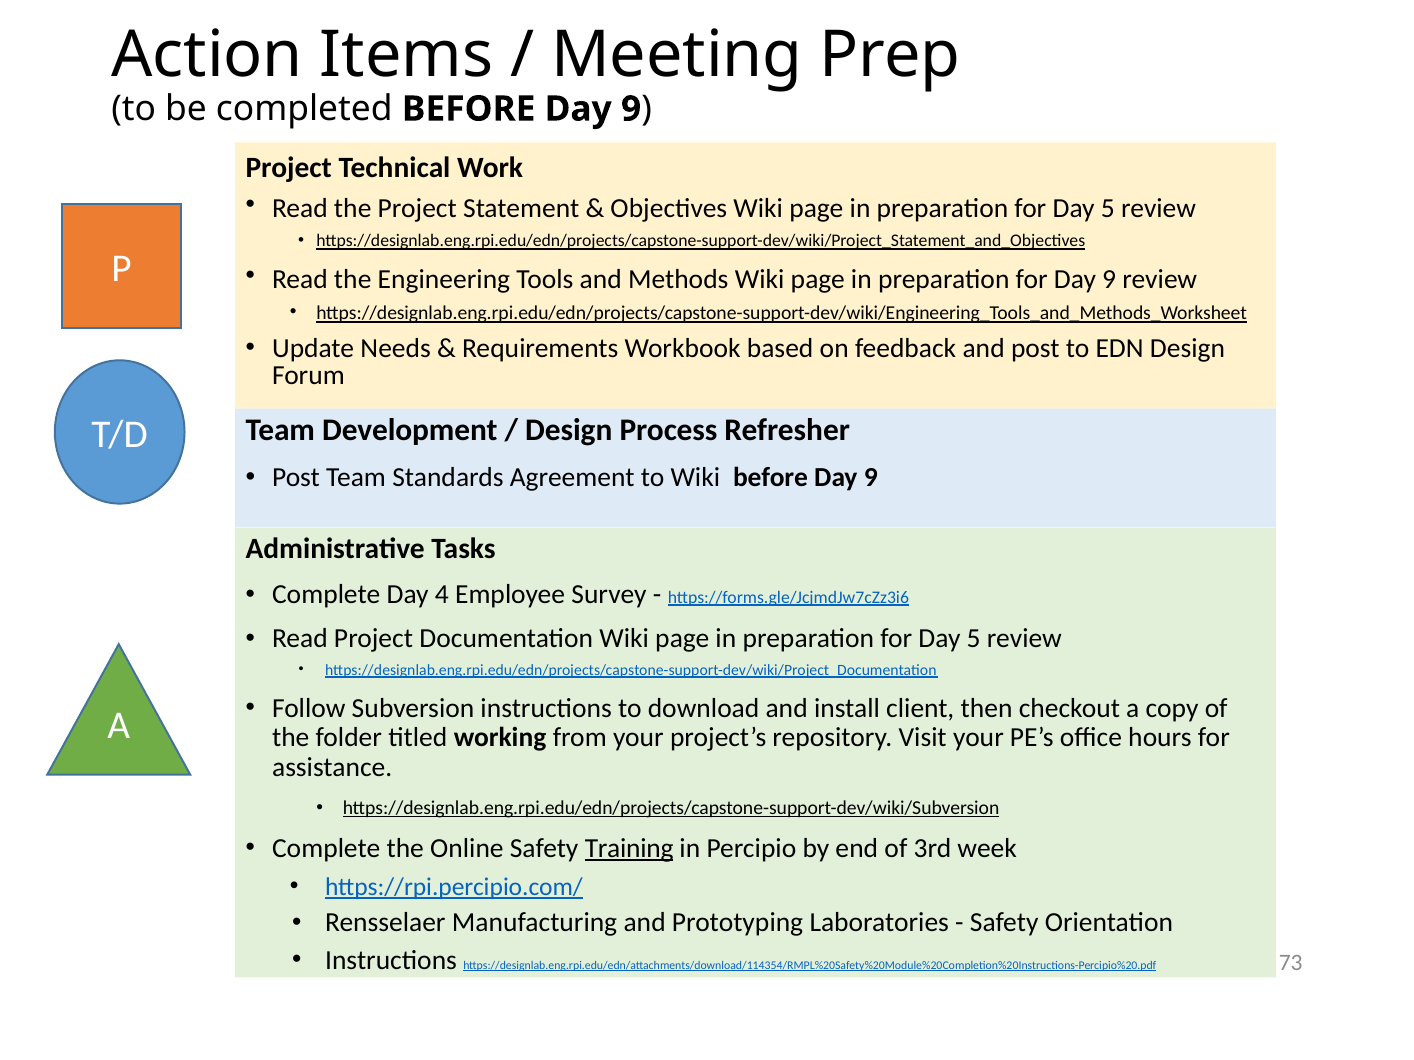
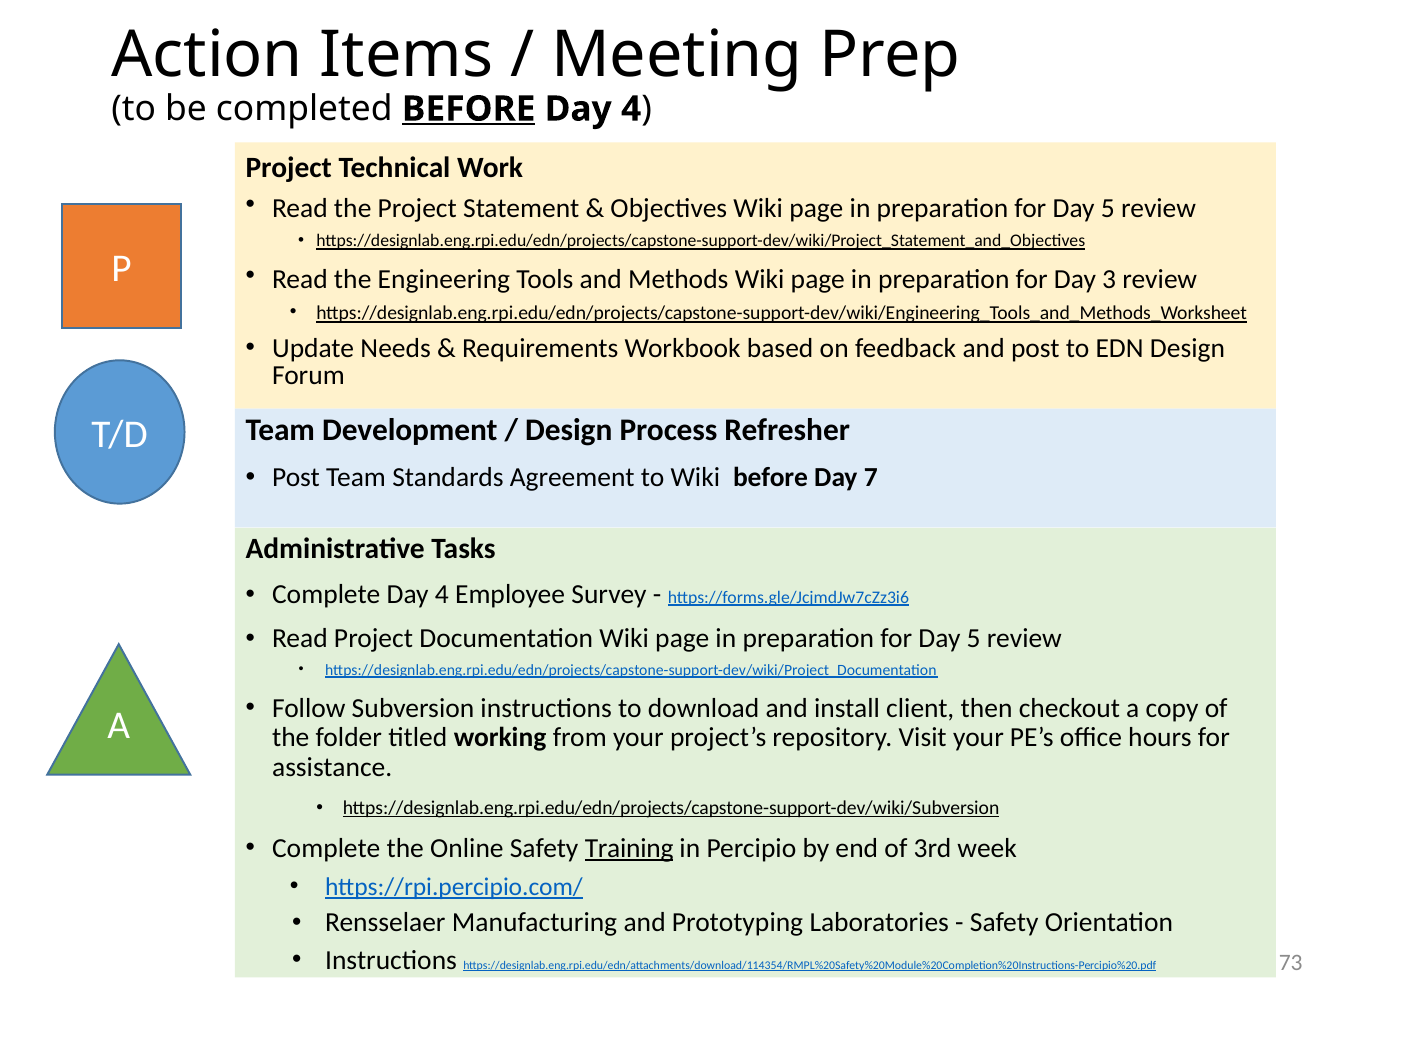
BEFORE underline: none -> present (469, 109)
9: 9 -> 4 (631, 109)
for Day 9: 9 -> 3 (1109, 280)
Wiki before Day 9: 9 -> 7 (871, 477)
